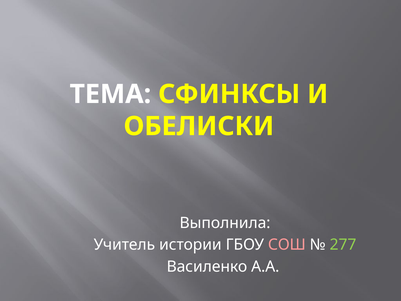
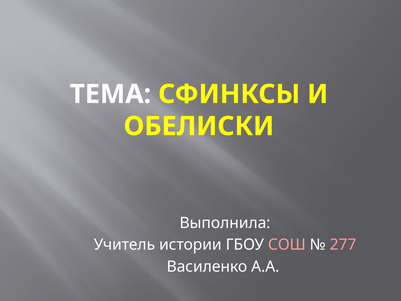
277 colour: light green -> pink (343, 245)
